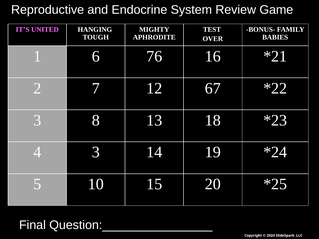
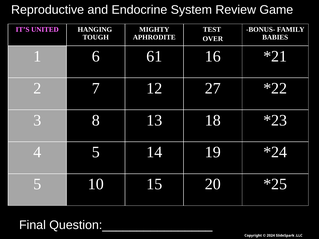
76: 76 -> 61 (154, 56)
67: 67 -> 27 (213, 88)
4 3: 3 -> 5 (96, 152)
